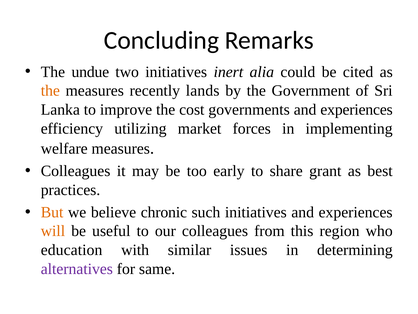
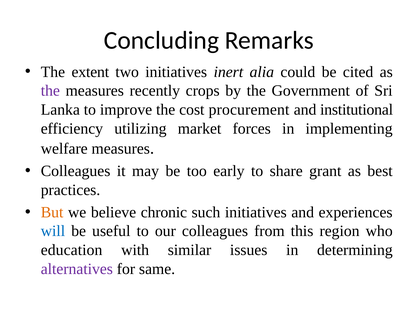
undue: undue -> extent (90, 72)
the colour: orange -> purple (50, 91)
lands: lands -> crops (203, 91)
governments: governments -> procurement (249, 109)
experiences: experiences -> institutional (357, 109)
will colour: orange -> blue (53, 231)
